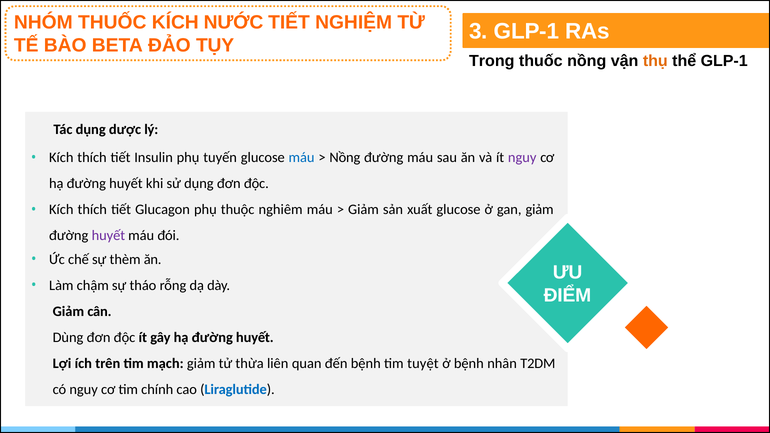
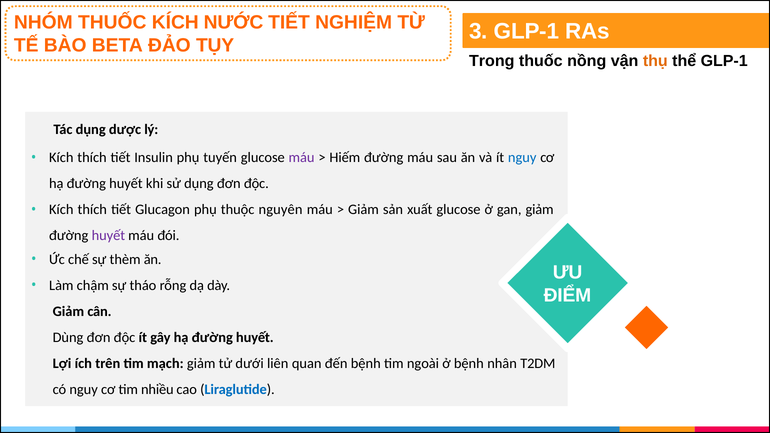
máu colour: blue -> purple (302, 158)
Nồng: Nồng -> Hiếm (345, 158)
nguy colour: purple -> blue (522, 158)
nghiêm: nghiêm -> nguyên (281, 210)
thừa: thừa -> dưới (250, 363)
tuyệt: tuyệt -> ngoài (423, 363)
chính: chính -> nhiều (157, 389)
